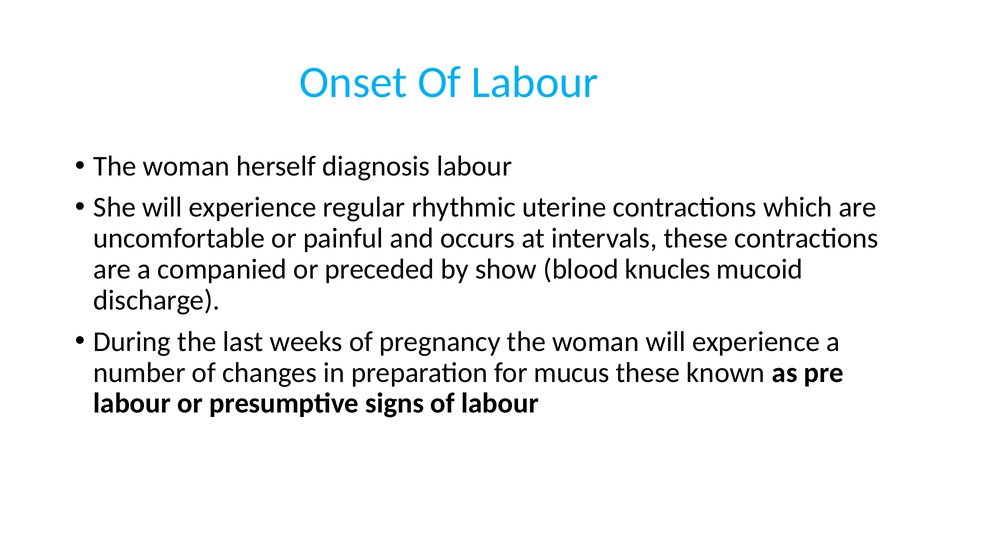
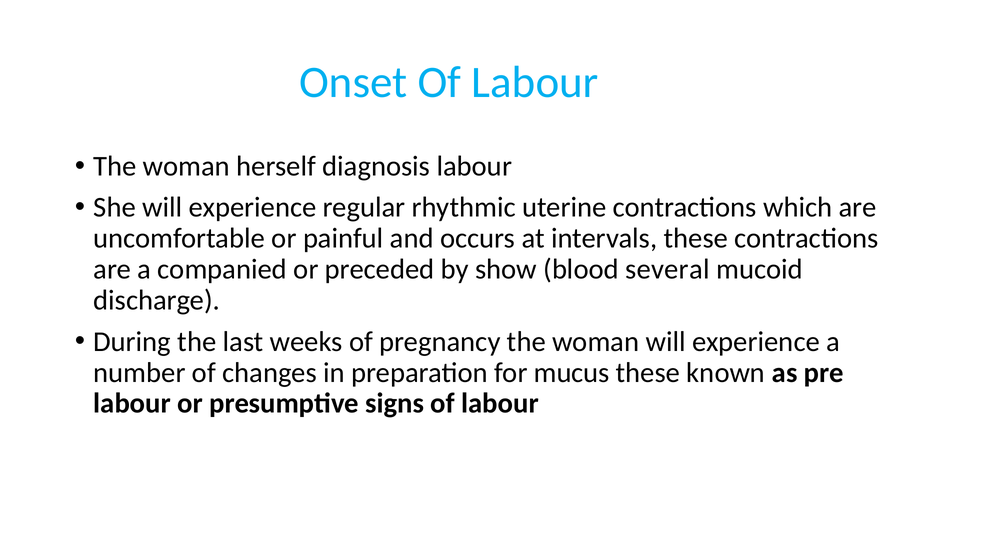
knucles: knucles -> several (667, 269)
